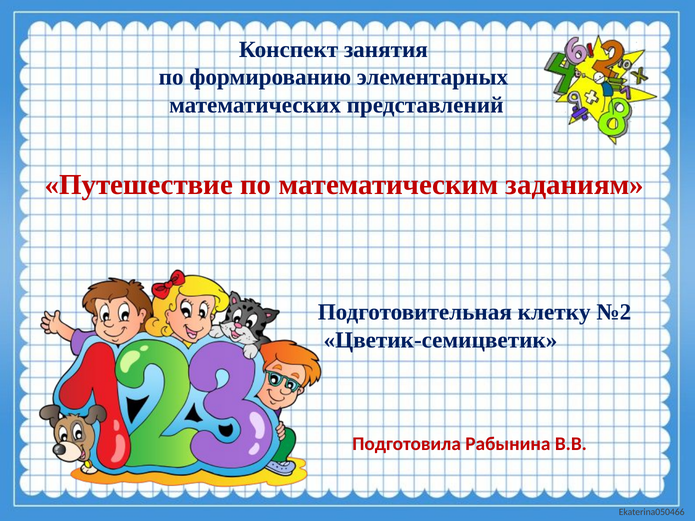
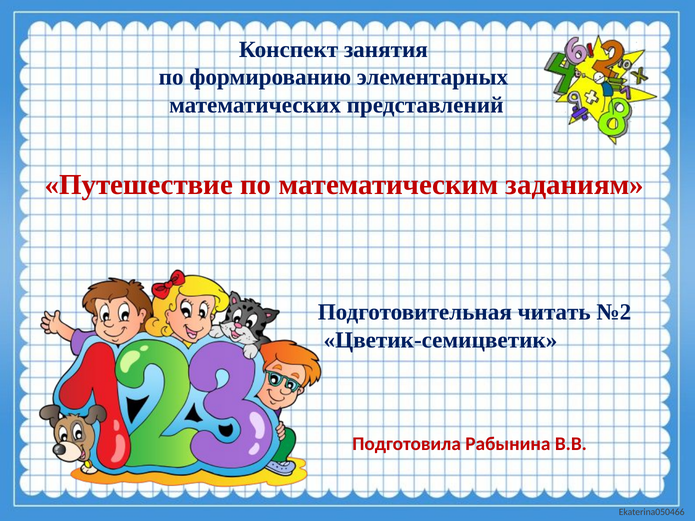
клетку: клетку -> читать (554, 312)
